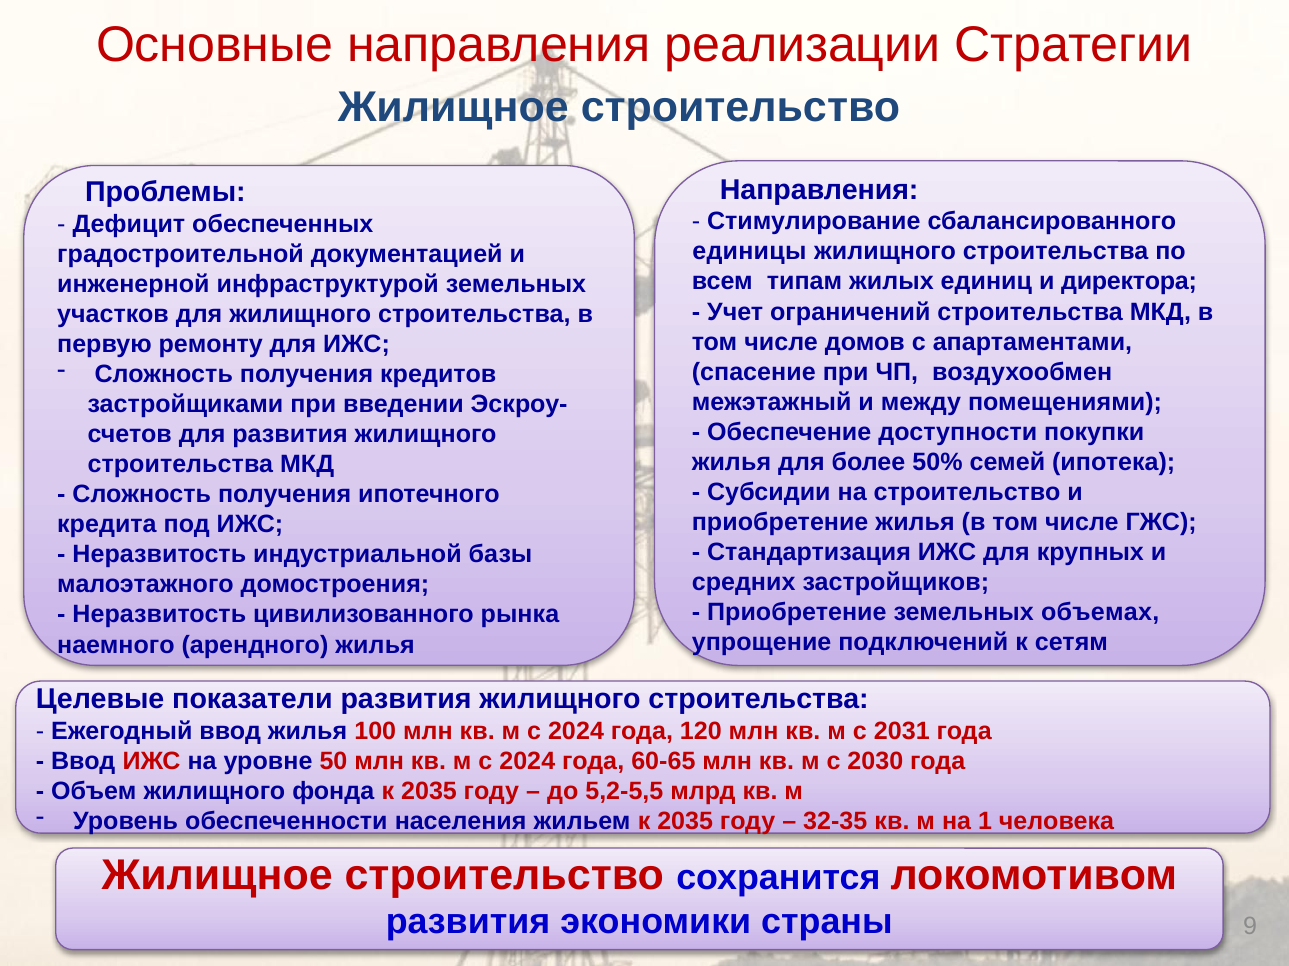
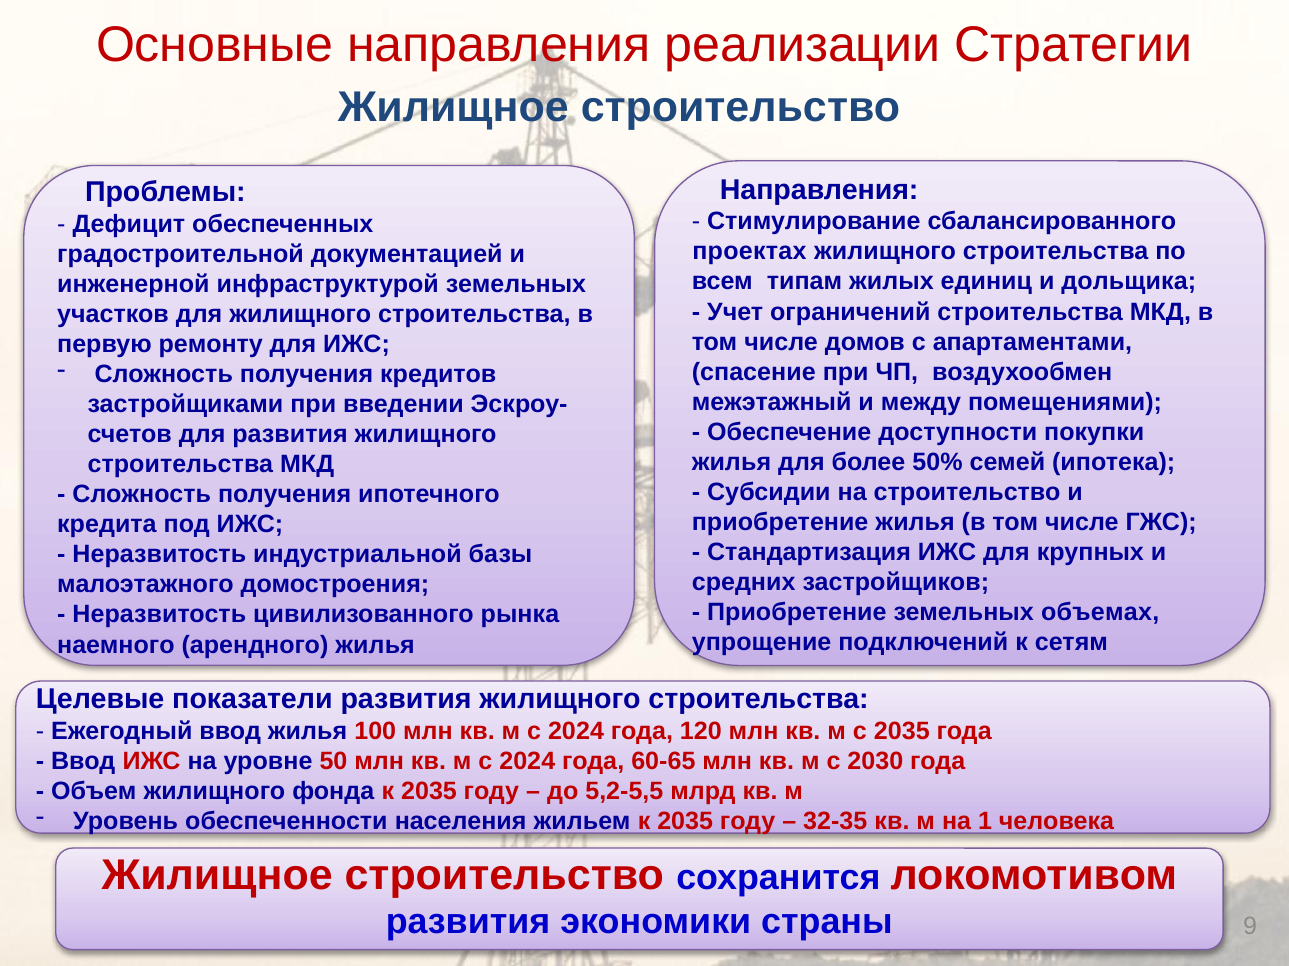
единицы: единицы -> проектах (749, 252)
директора: директора -> дольщика (1129, 282)
с 2031: 2031 -> 2035 (902, 731)
